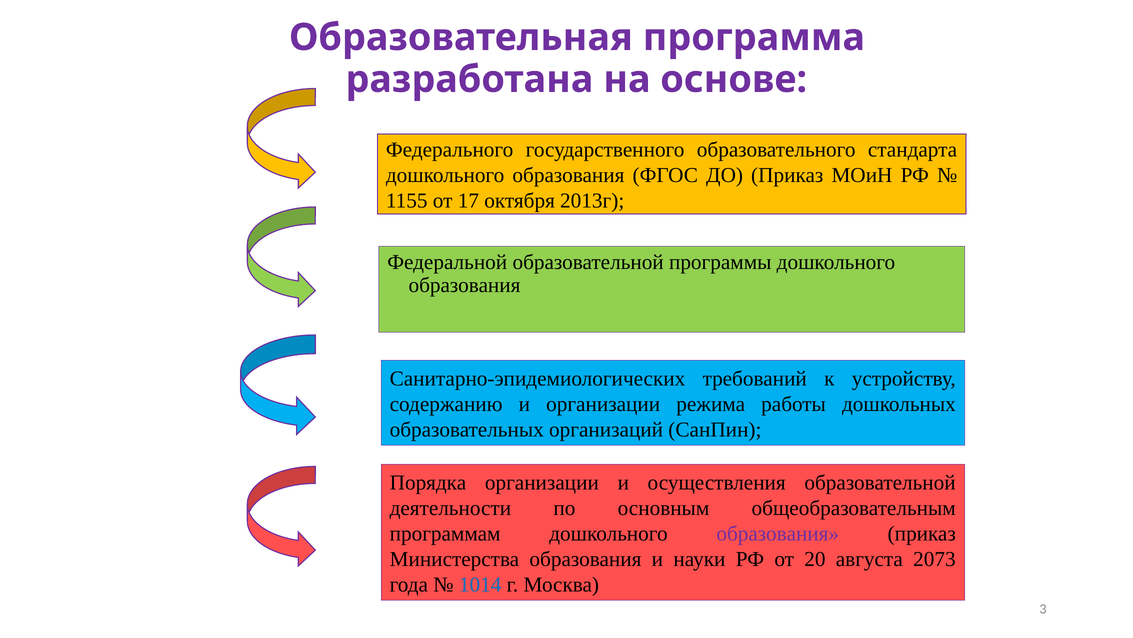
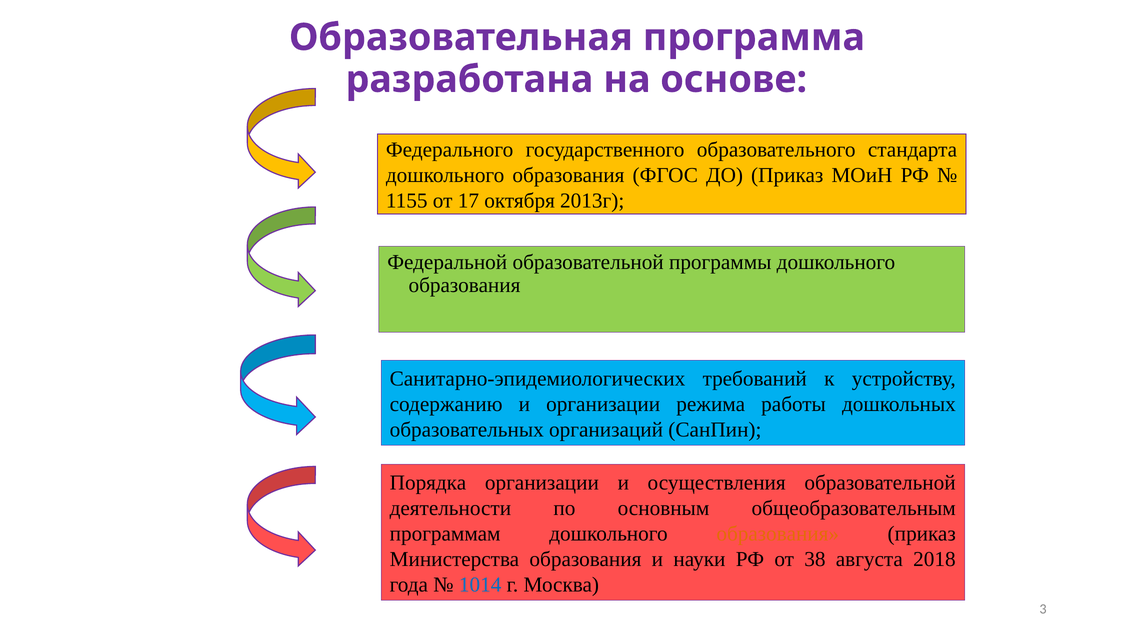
образования colour: purple -> orange (778, 533)
20: 20 -> 38 (815, 559)
2073: 2073 -> 2018 (934, 559)
